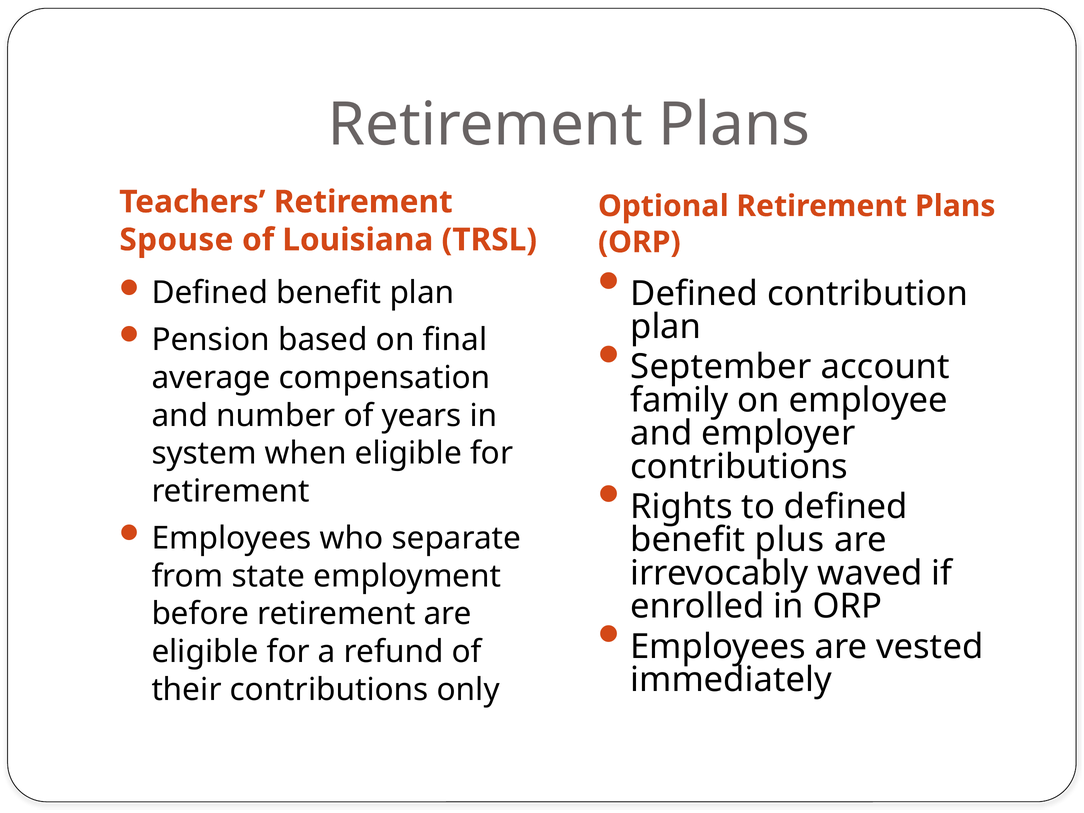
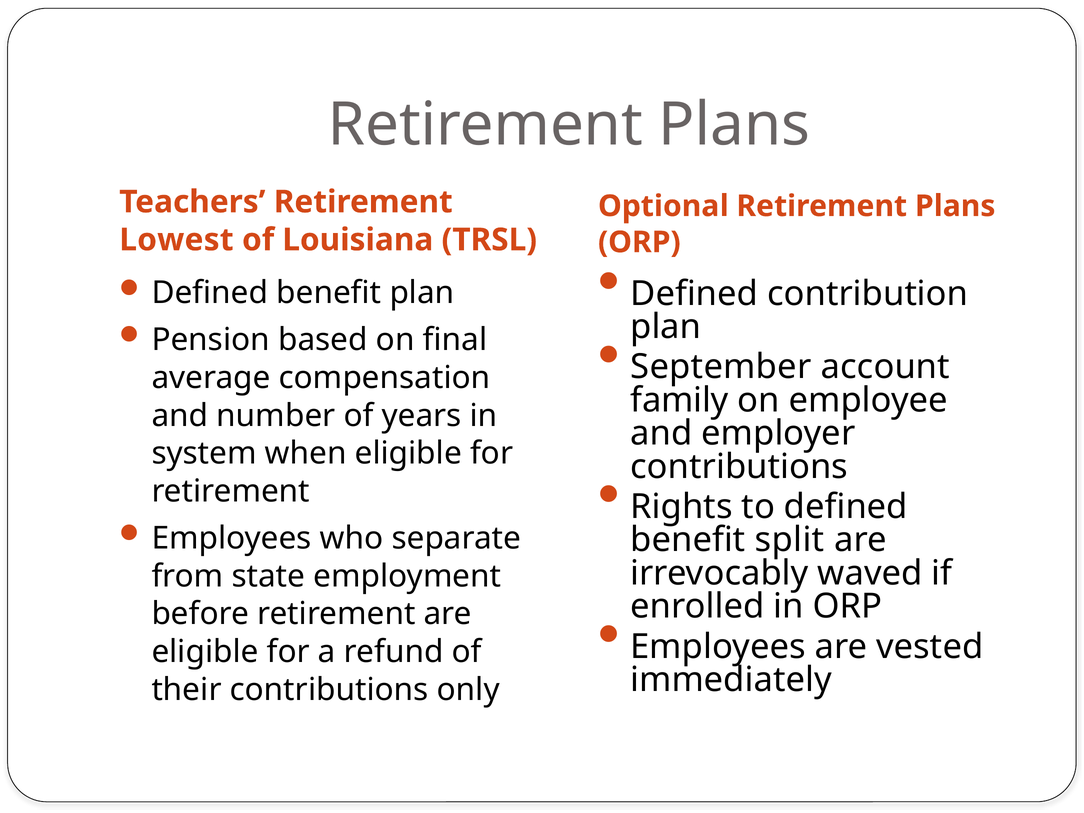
Spouse: Spouse -> Lowest (176, 240)
plus: plus -> split (790, 540)
